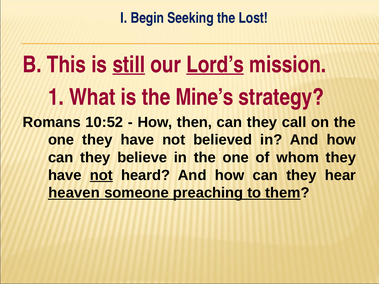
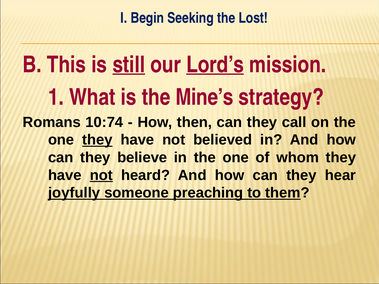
10:52: 10:52 -> 10:74 (104, 122)
they underline: none -> present (97, 140)
heaven: heaven -> joyfully (74, 193)
